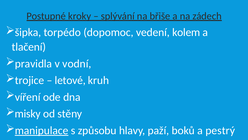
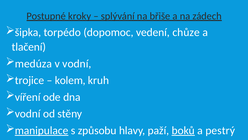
kolem: kolem -> chůze (186, 32)
pravidla: pravidla -> medúza (33, 63)
letové: letové -> kolem (70, 80)
misky: misky -> vodní (28, 113)
boků underline: none -> present (183, 130)
